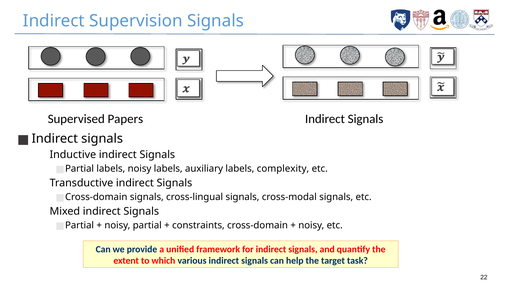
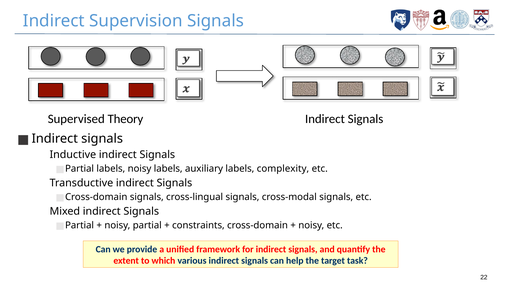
Papers: Papers -> Theory (125, 119)
